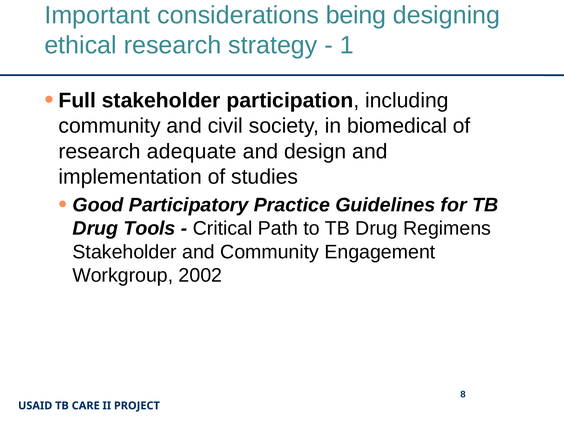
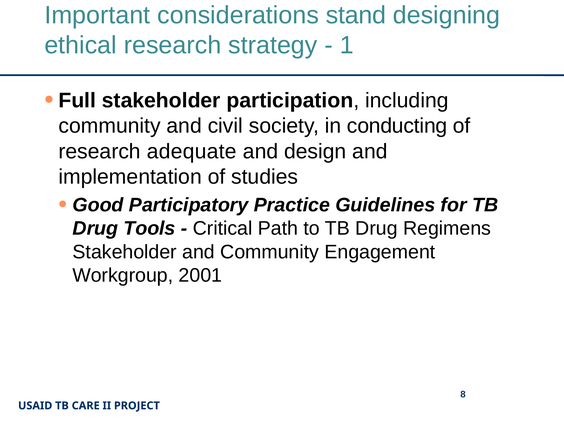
being: being -> stand (356, 15)
biomedical: biomedical -> conducting (397, 126)
2002: 2002 -> 2001 (200, 275)
